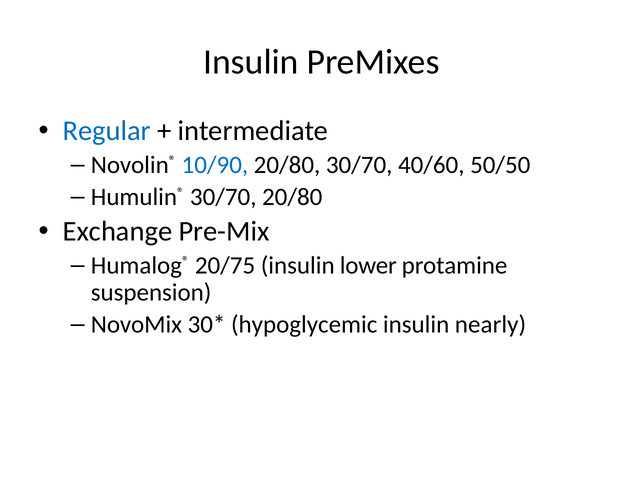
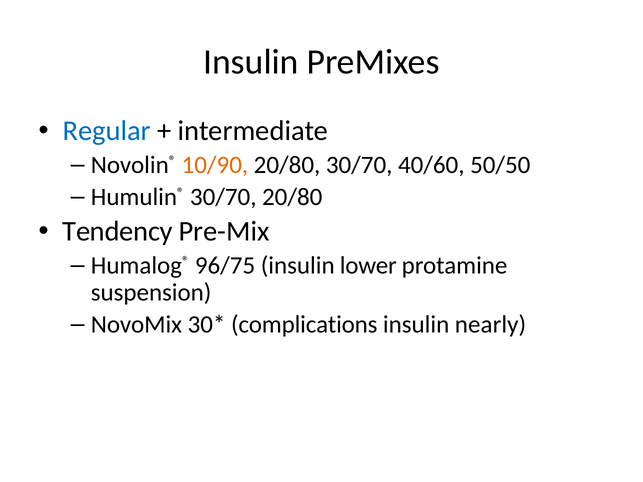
10/90 colour: blue -> orange (215, 165)
Exchange: Exchange -> Tendency (118, 232)
20/75: 20/75 -> 96/75 (225, 266)
hypoglycemic: hypoglycemic -> complications (304, 325)
